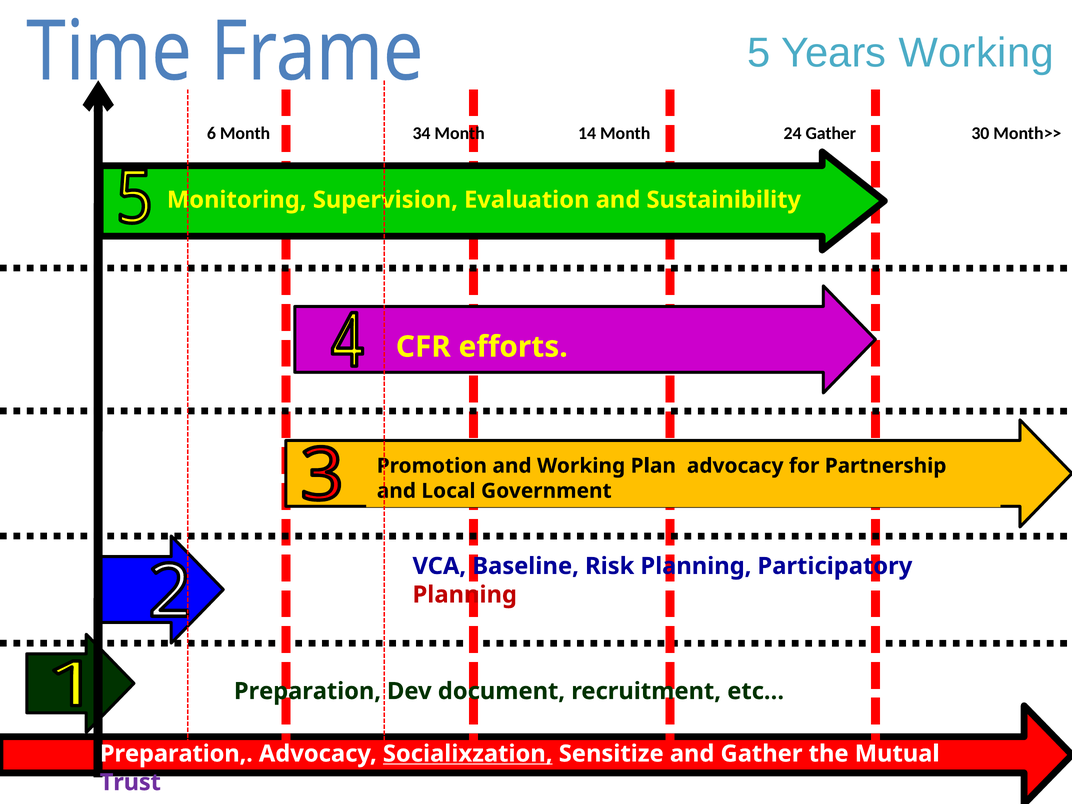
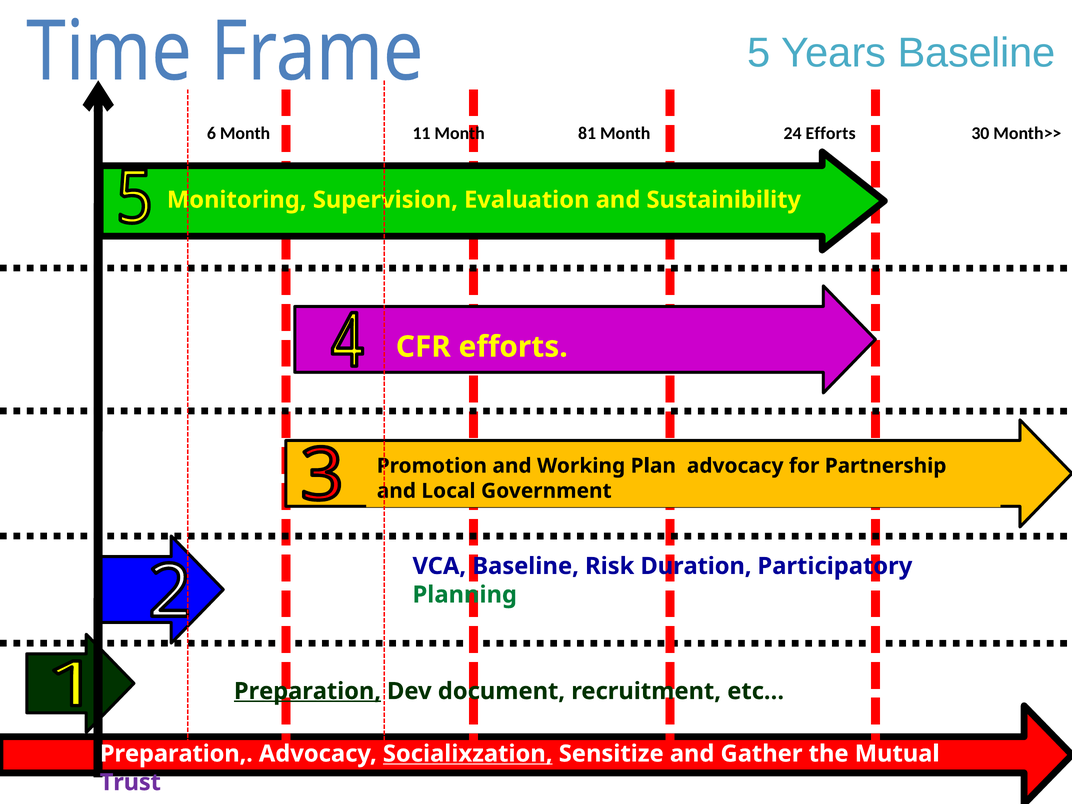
Years Working: Working -> Baseline (977, 53)
34: 34 -> 11 (422, 133)
14: 14 -> 81 (587, 133)
24 Gather: Gather -> Efforts (831, 133)
Risk Planning: Planning -> Duration (696, 566)
Planning colour: red -> green (465, 595)
Preparation underline: none -> present (307, 691)
